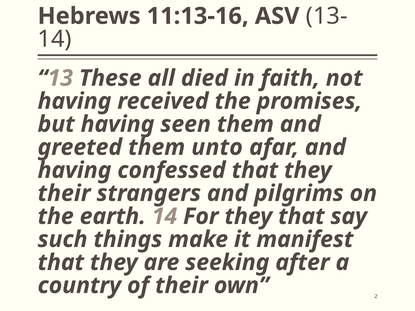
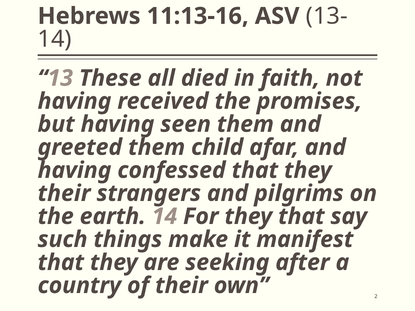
unto: unto -> child (217, 147)
